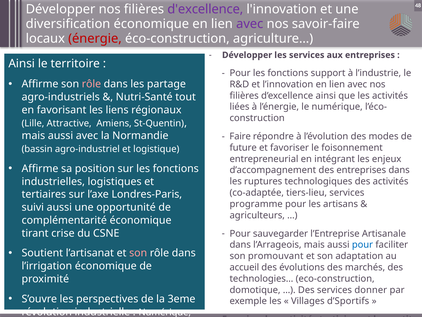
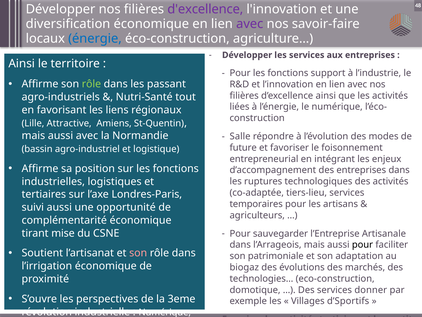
énergie colour: red -> blue (95, 38)
rôle colour: pink -> light green (91, 84)
partage: partage -> passant (166, 84)
Faire: Faire -> Salle (240, 136)
programme: programme -> temporaires (256, 204)
crise: crise -> mise (63, 233)
pour colour: blue -> black (362, 244)
promouvant: promouvant -> patrimoniale (276, 256)
accueil: accueil -> biogaz (244, 267)
